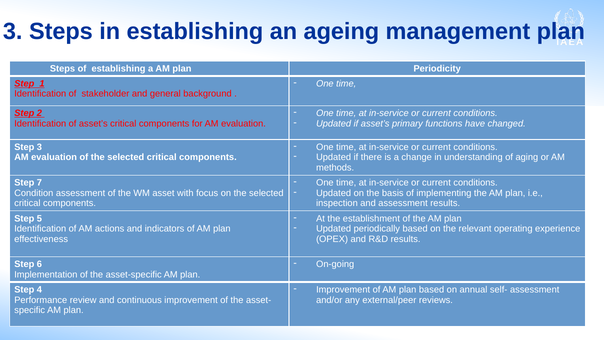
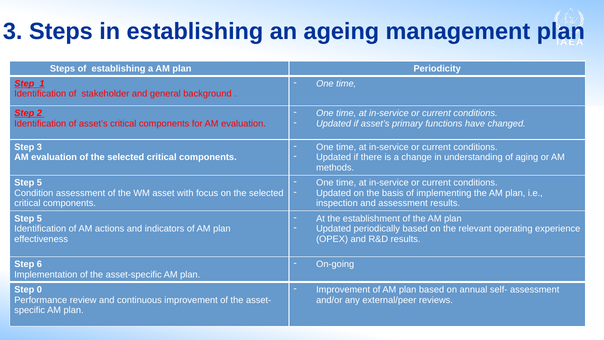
7: 7 -> 5 (39, 183)
4: 4 -> 0 (39, 290)
